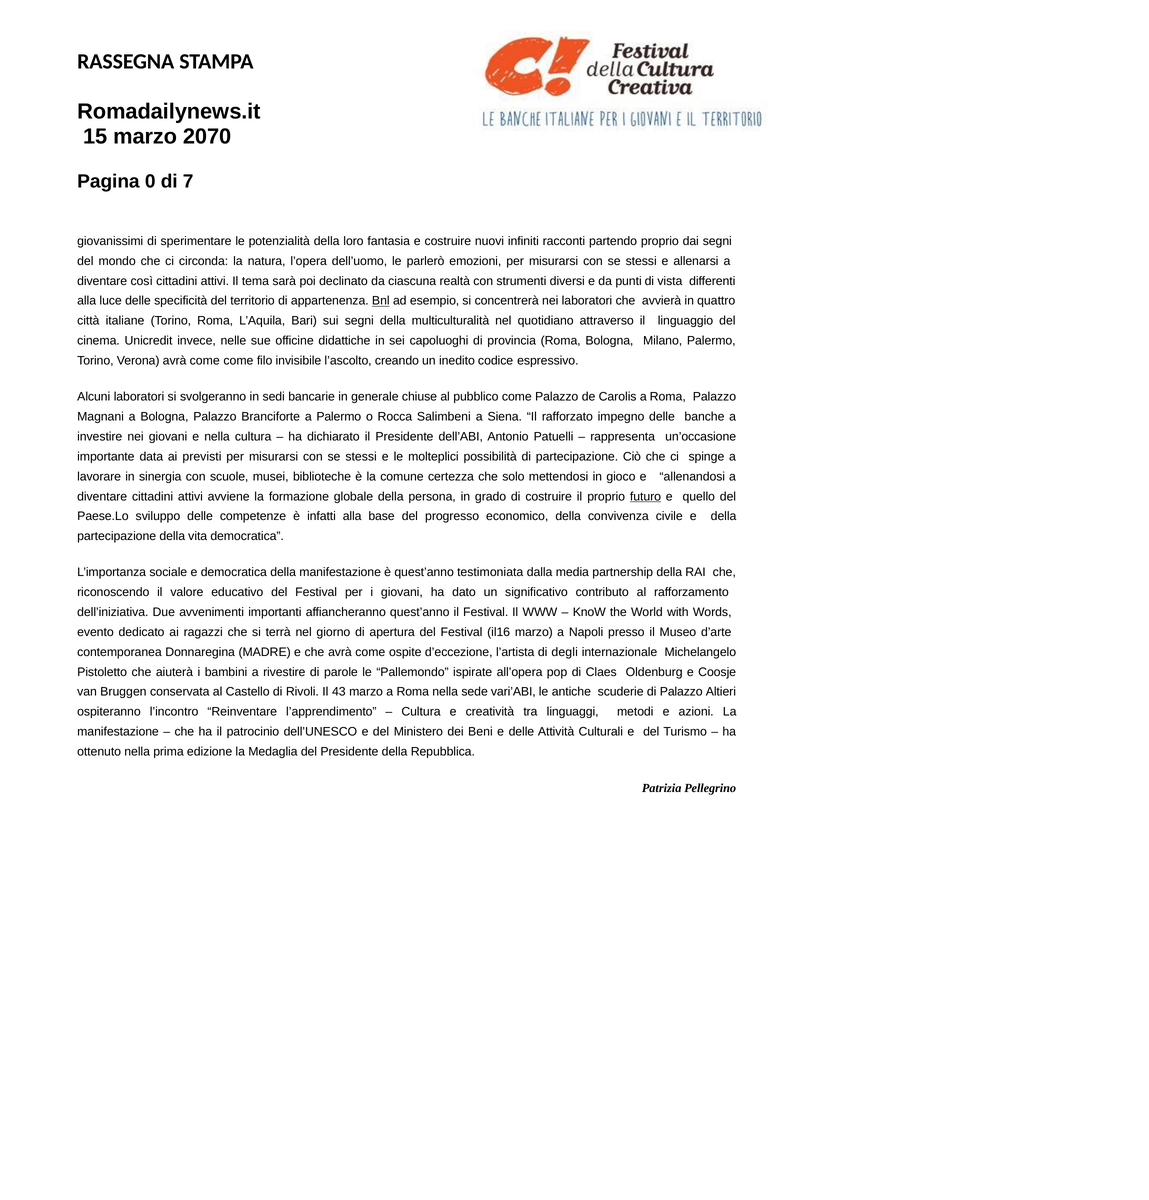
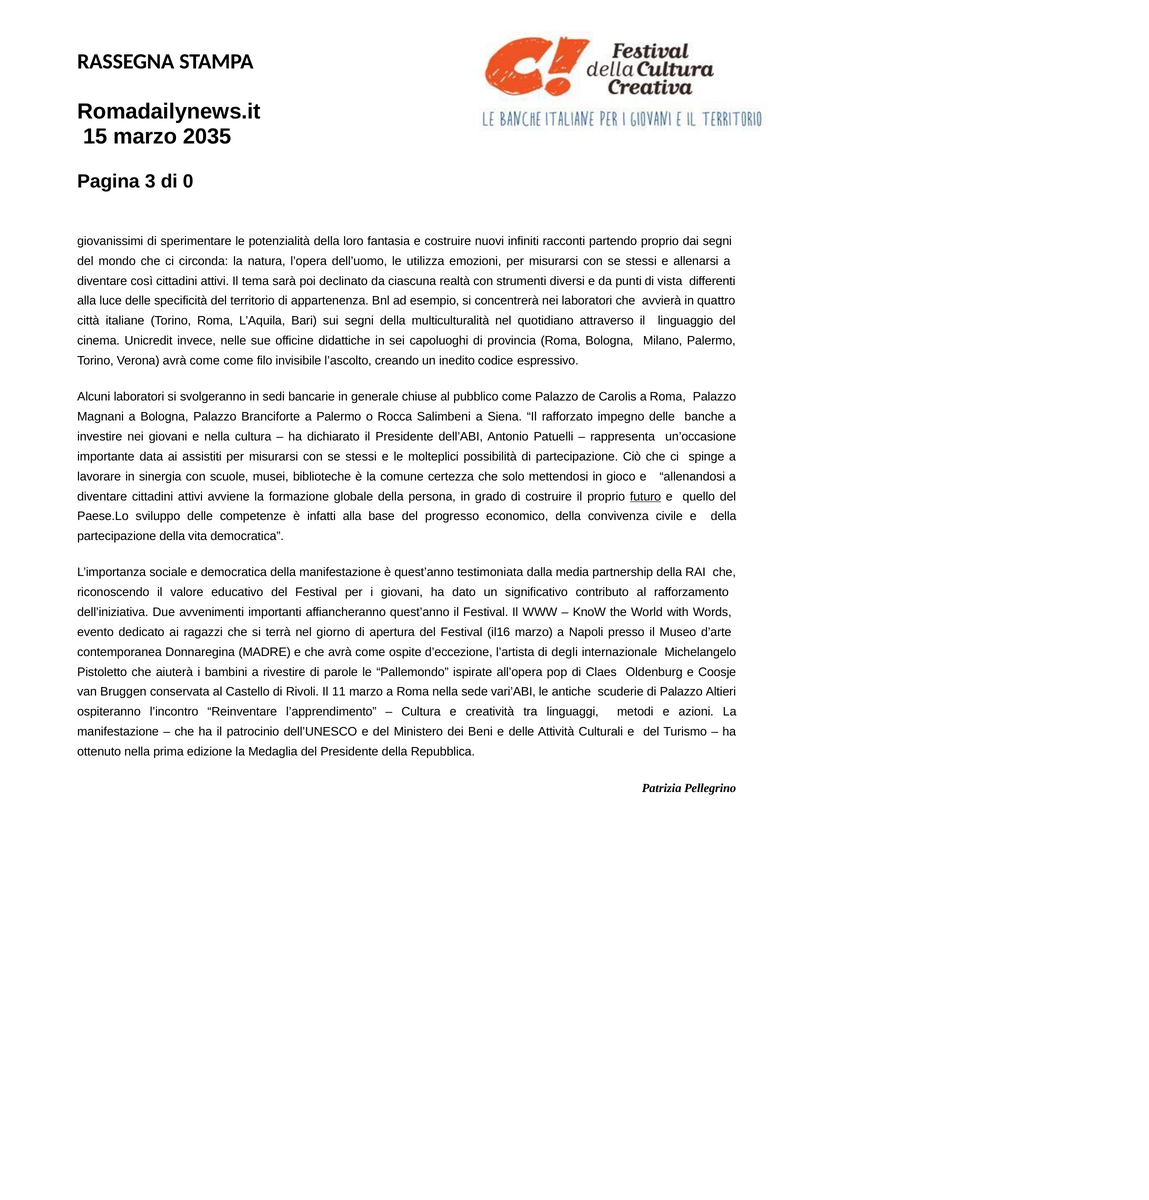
2070: 2070 -> 2035 (207, 137)
0: 0 -> 3 (150, 182)
7: 7 -> 0 (188, 182)
parlerò: parlerò -> utilizza (426, 261)
Bnl underline: present -> none (381, 301)
previsti: previsti -> assistiti (202, 456)
43: 43 -> 11 (339, 692)
